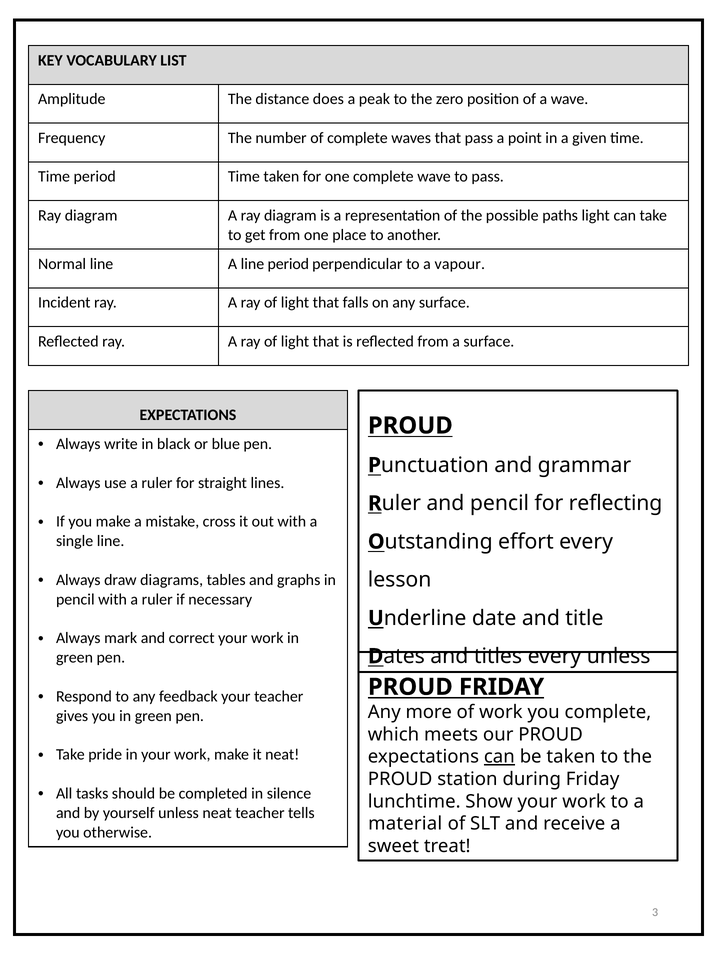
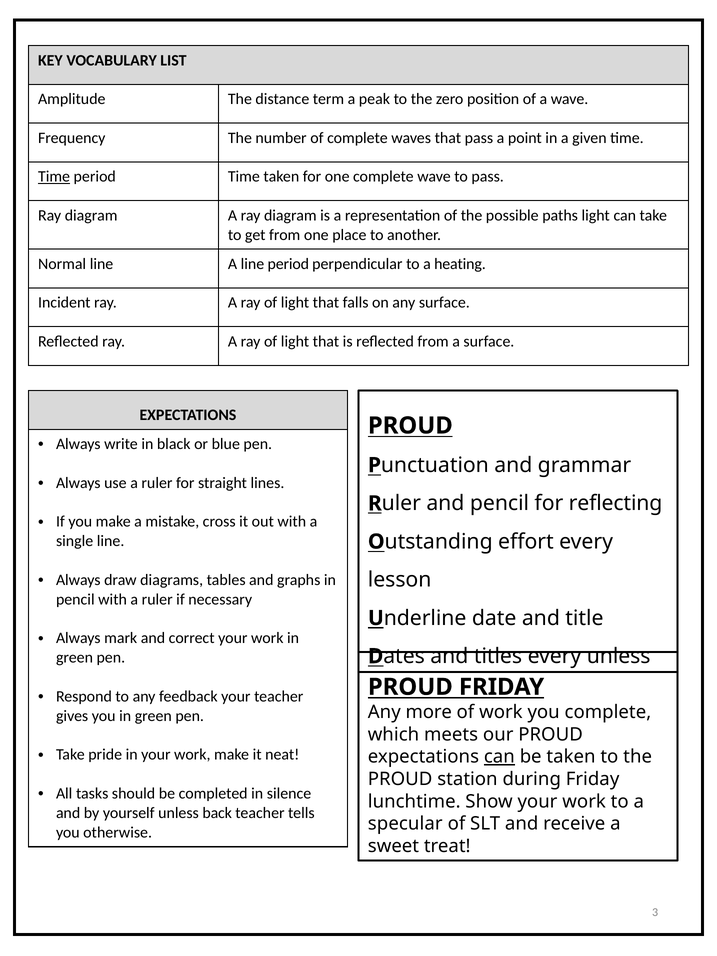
does: does -> term (328, 99)
Time underline: none -> present (54, 177)
vapour: vapour -> heating (460, 264)
unless neat: neat -> back (217, 813)
material: material -> specular (405, 824)
